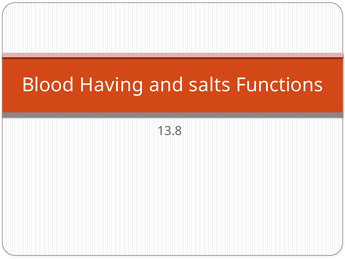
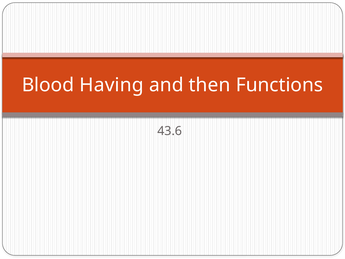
salts: salts -> then (210, 85)
13.8: 13.8 -> 43.6 (170, 131)
